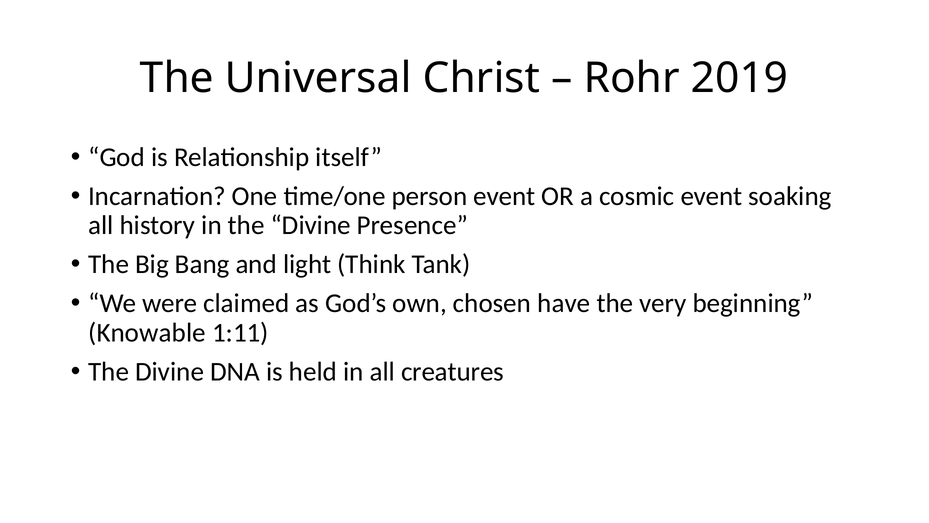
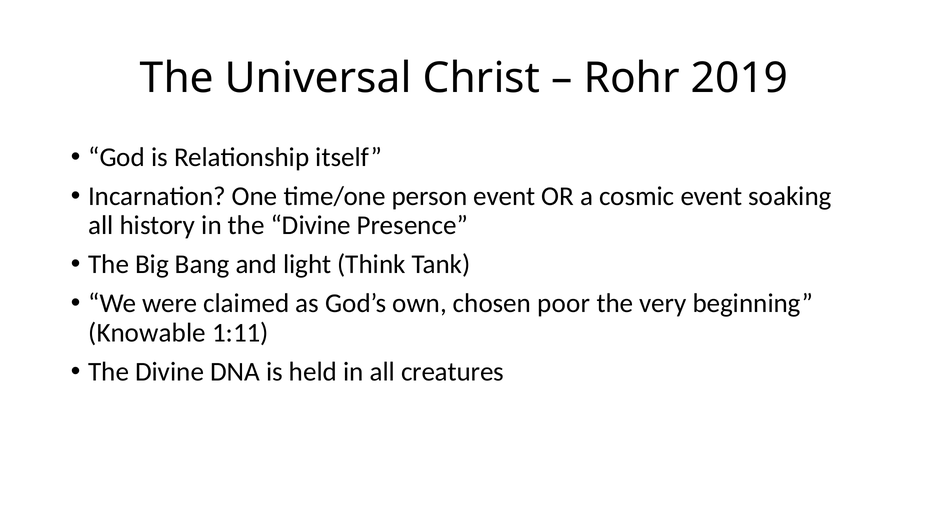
have: have -> poor (564, 303)
